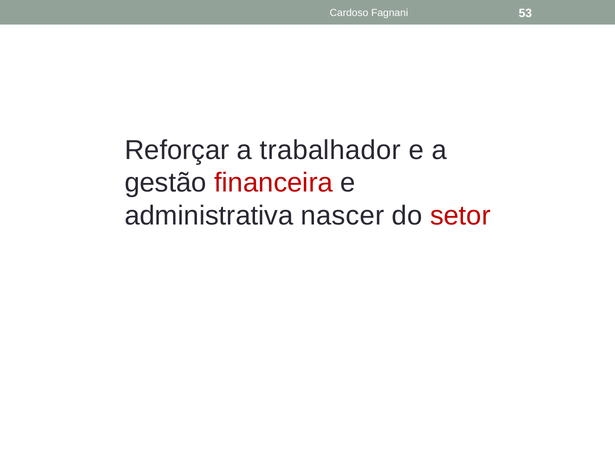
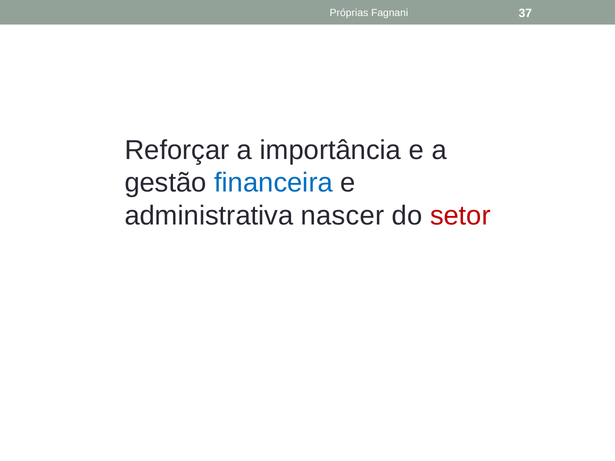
Cardoso: Cardoso -> Próprias (349, 13)
53: 53 -> 37 (525, 13)
trabalhador: trabalhador -> importância (330, 150)
financeira colour: red -> blue (274, 183)
